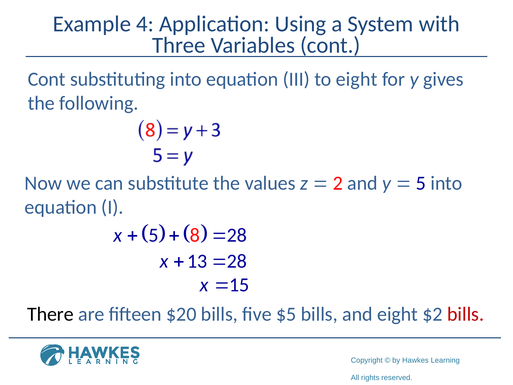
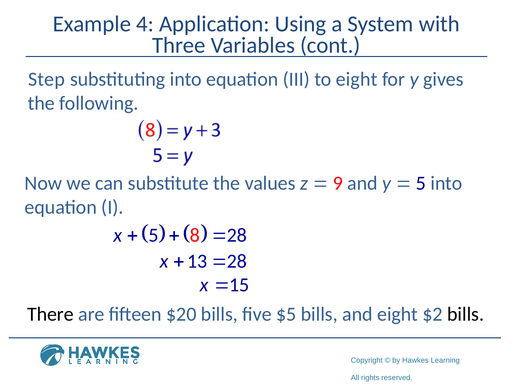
Cont: Cont -> Step (47, 79)
2: 2 -> 9 (338, 183)
bills colour: red -> black (466, 314)
